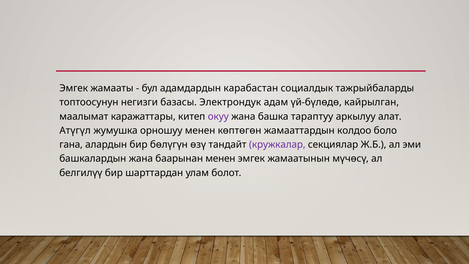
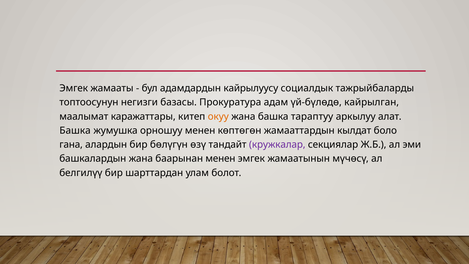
карабастан: карабастан -> кайрылуусу (251, 88)
Электрондук: Электрондук -> Прокуратура (230, 102)
окуу colour: purple -> orange (218, 116)
Атүгүл: Атүгүл -> Башка (75, 130)
колдоо: колдоо -> кылдат (354, 130)
